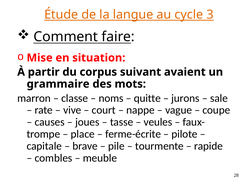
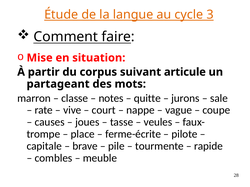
avaient: avaient -> articule (185, 72)
grammaire: grammaire -> partageant (58, 84)
noms: noms -> notes (111, 98)
